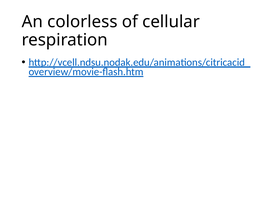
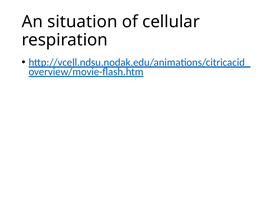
colorless: colorless -> situation (82, 22)
